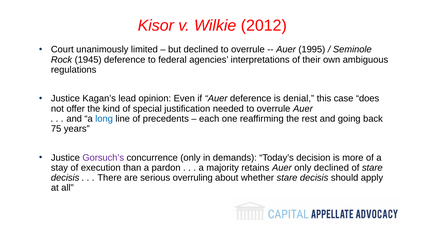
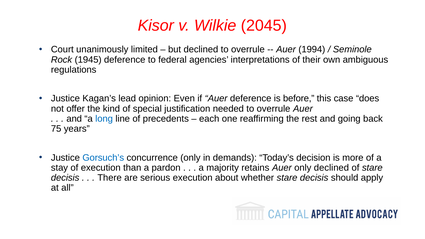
2012: 2012 -> 2045 (264, 25)
1995: 1995 -> 1994 (312, 50)
denial: denial -> before (299, 99)
Gorsuch’s colour: purple -> blue (103, 158)
serious overruling: overruling -> execution (193, 178)
